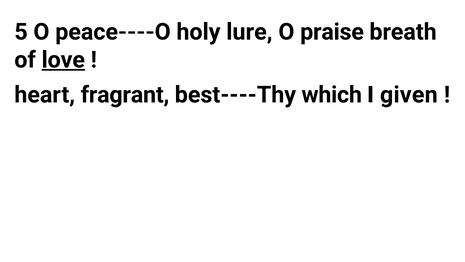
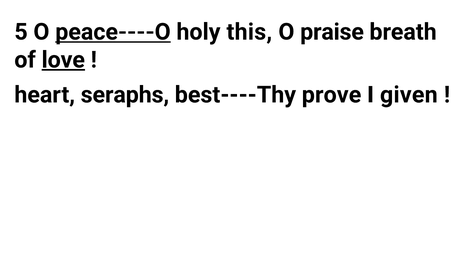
peace----O underline: none -> present (113, 32)
lure: lure -> this (249, 32)
fragrant: fragrant -> seraphs (125, 95)
which: which -> prove (332, 95)
